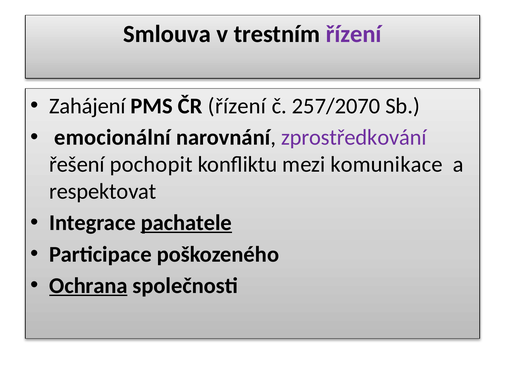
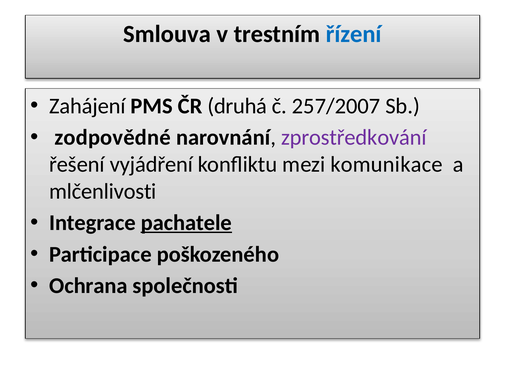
řízení colour: purple -> blue (354, 34)
ČR řízení: řízení -> druhá (237, 106)
257/2070: 257/2070 -> 257/2007 (336, 106)
emocionální: emocionální -> zodpovědné (113, 137)
pochopit: pochopit -> vyjádření (151, 164)
respektovat: respektovat -> mlčenlivosti (103, 191)
Ochrana underline: present -> none (88, 286)
